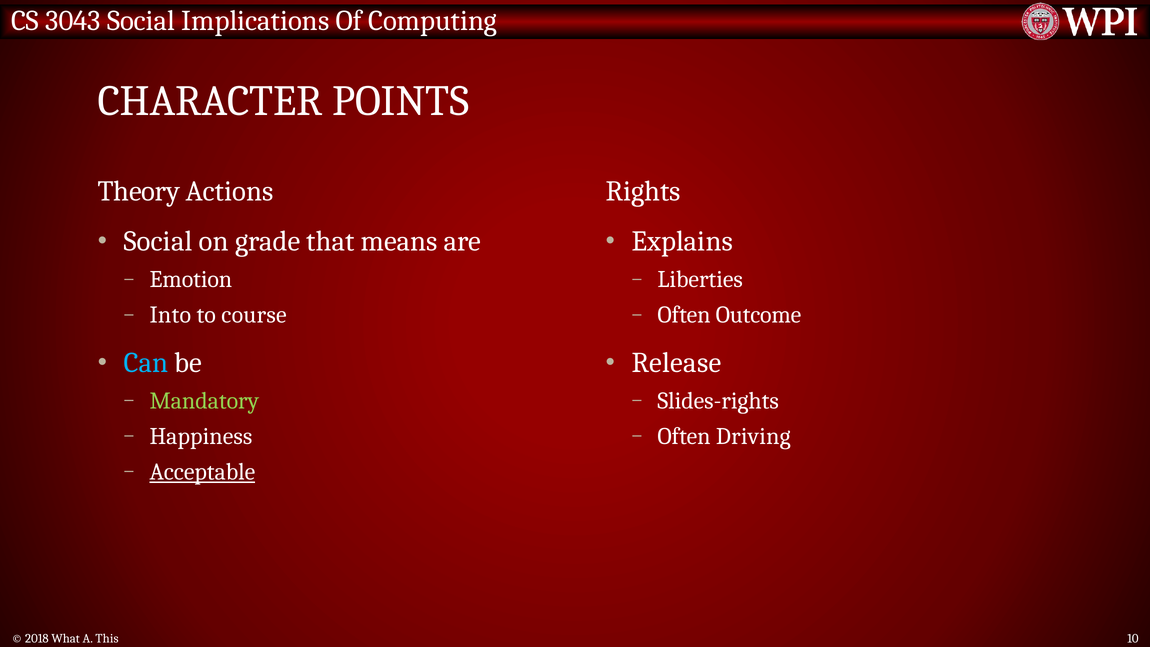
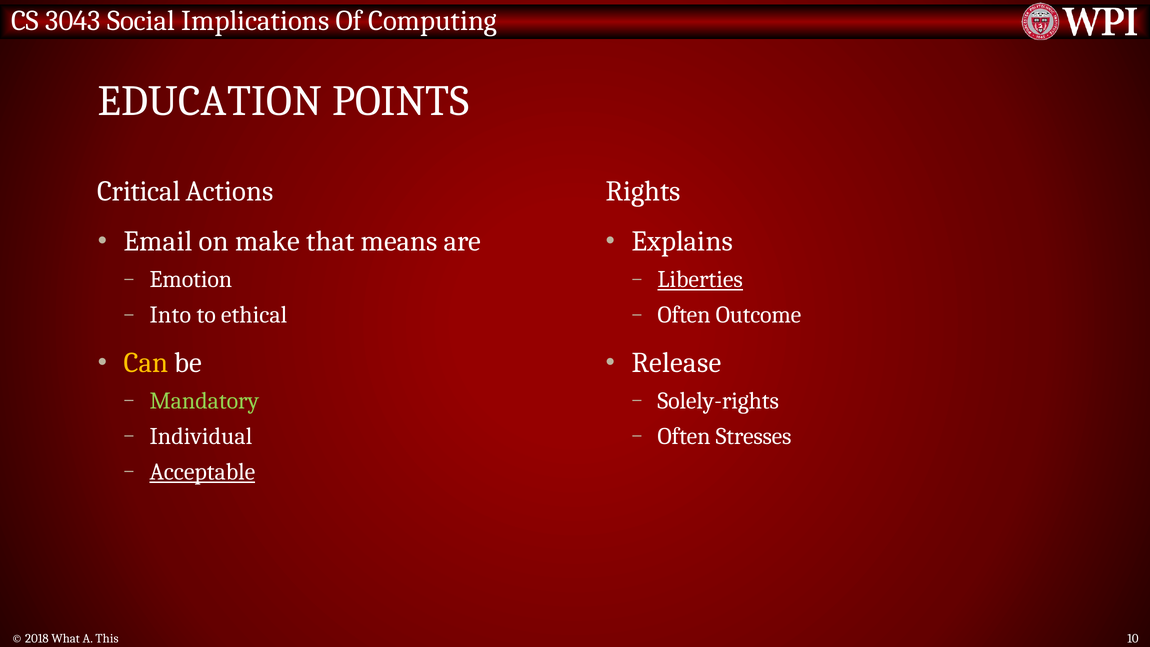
CHARACTER: CHARACTER -> EDUCATION (210, 101)
Theory: Theory -> Critical (139, 191)
Social: Social -> Email (158, 241)
grade: grade -> make (268, 241)
Liberties underline: none -> present (700, 280)
course: course -> ethical (254, 315)
Can colour: light blue -> yellow (146, 363)
Slides-rights: Slides-rights -> Solely-rights (718, 401)
Happiness: Happiness -> Individual (201, 436)
Driving: Driving -> Stresses (754, 436)
